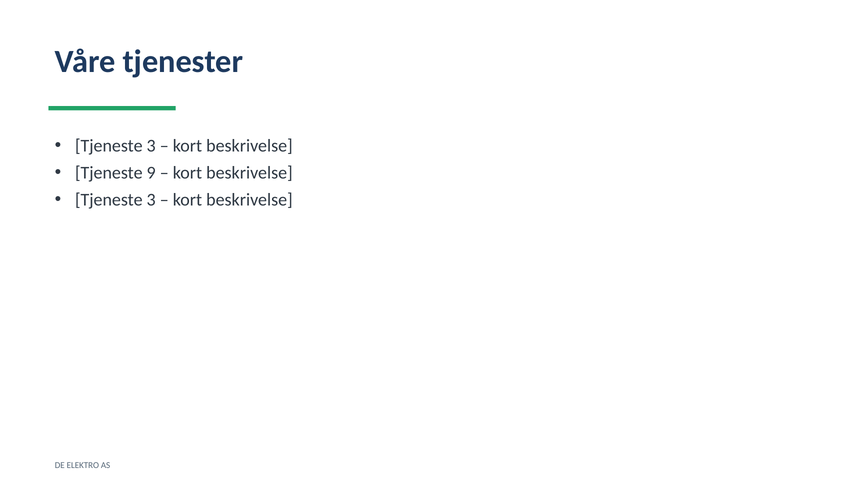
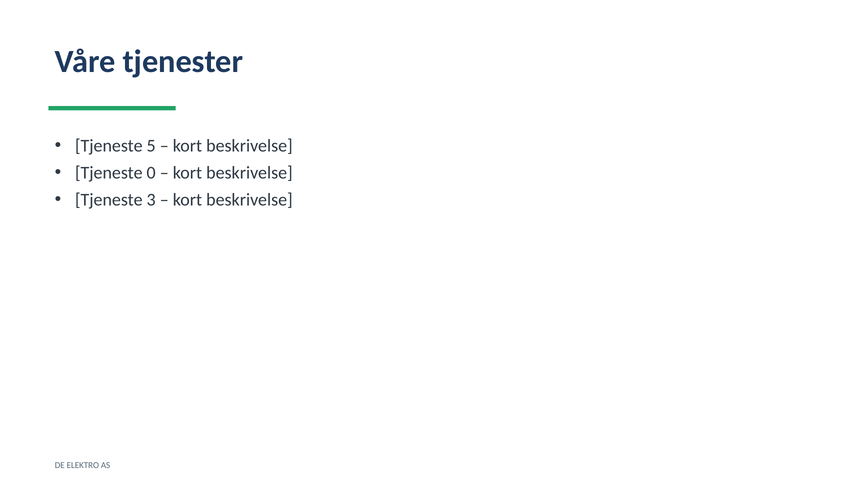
3: 3 -> 5 (151, 146)
9: 9 -> 0 (151, 173)
